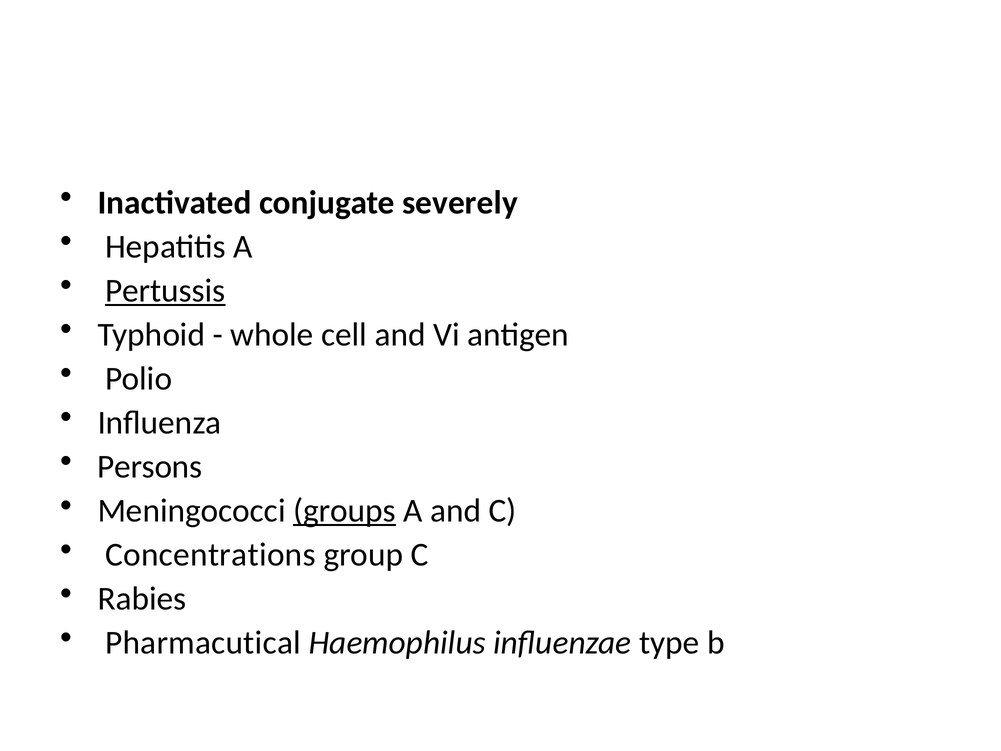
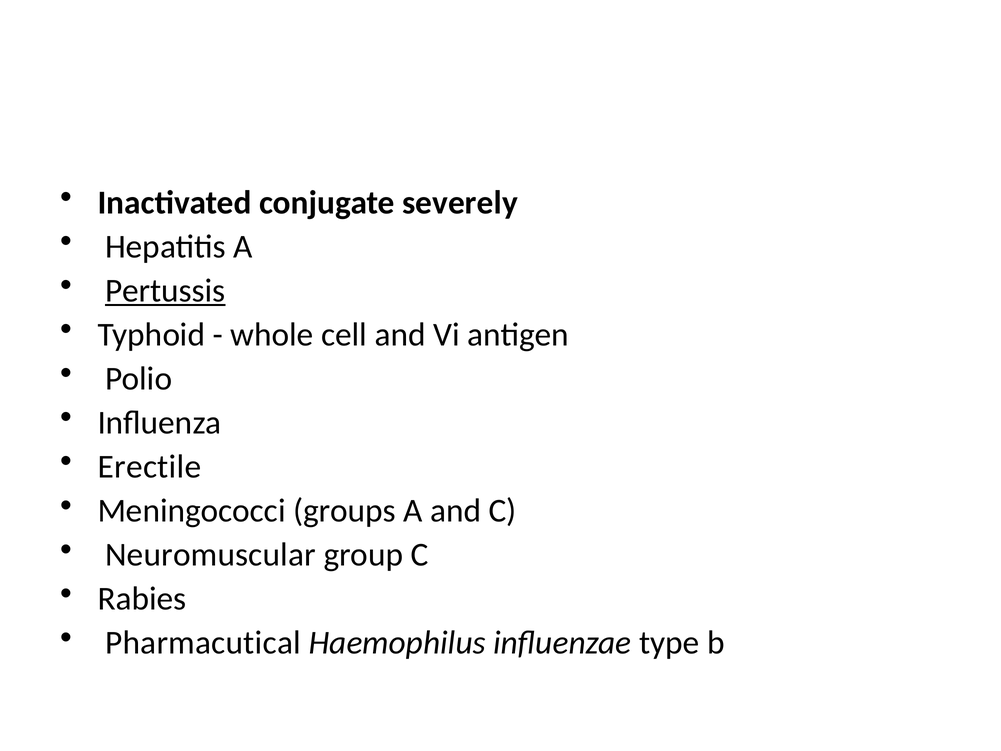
Persons: Persons -> Erectile (149, 467)
groups underline: present -> none (345, 511)
Concentrations: Concentrations -> Neuromuscular (211, 555)
